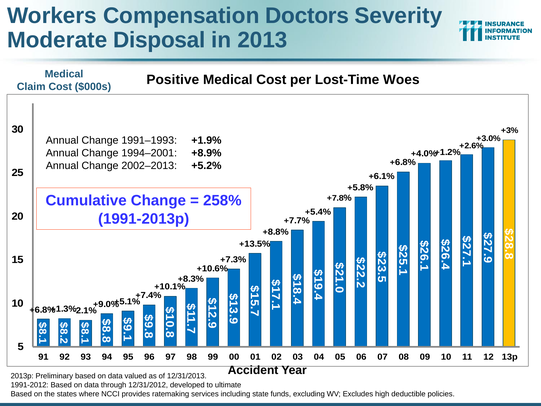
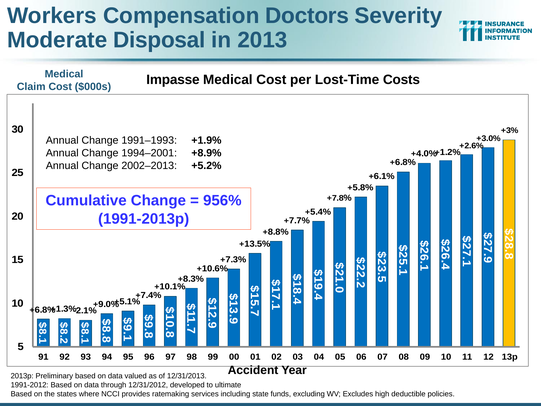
Positive: Positive -> Impasse (173, 80)
Woes: Woes -> Costs (401, 80)
258%: 258% -> 956% (222, 201)
